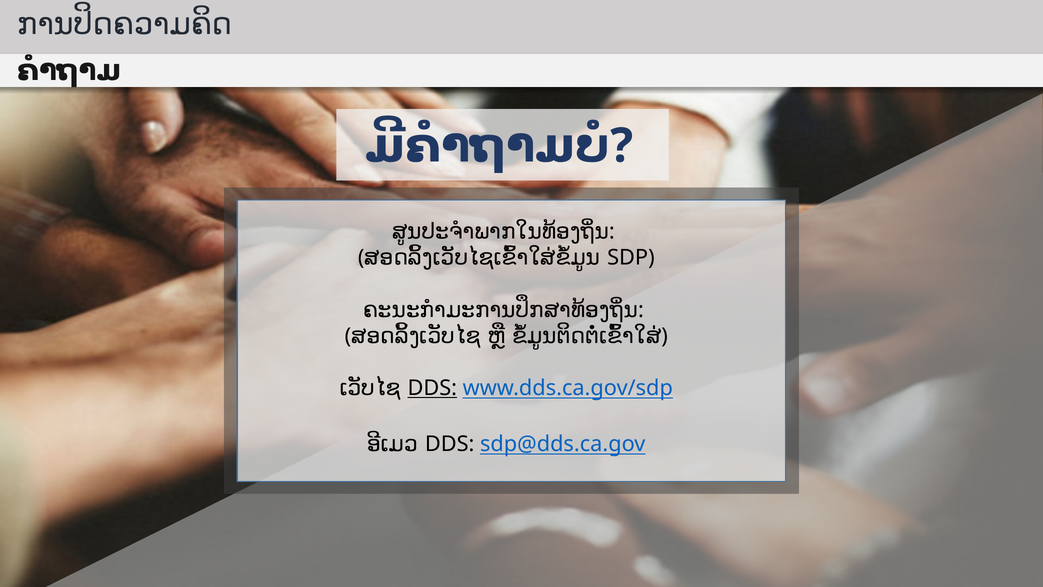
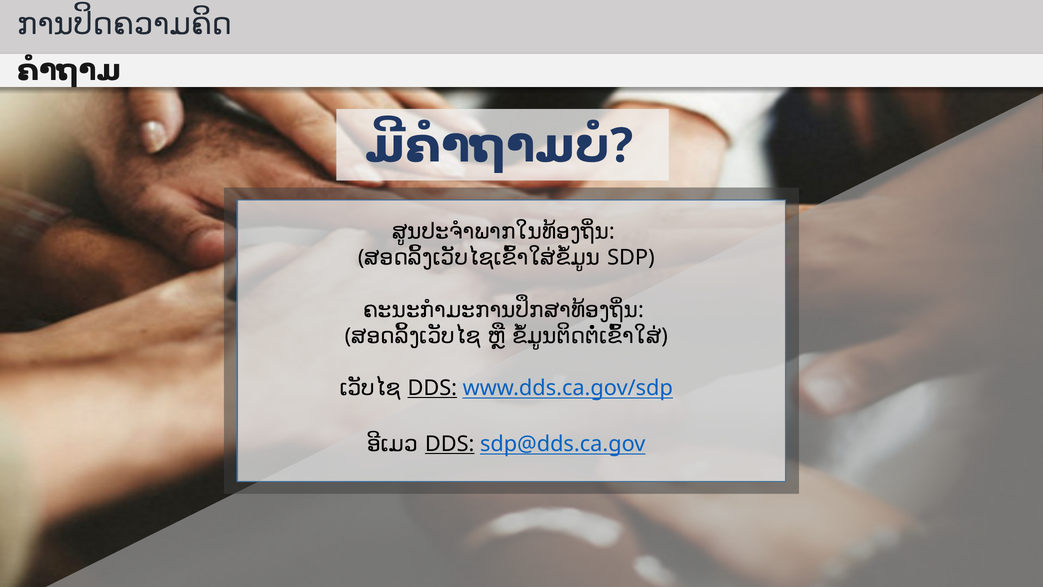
DDS underline: none -> present (450, 444)
